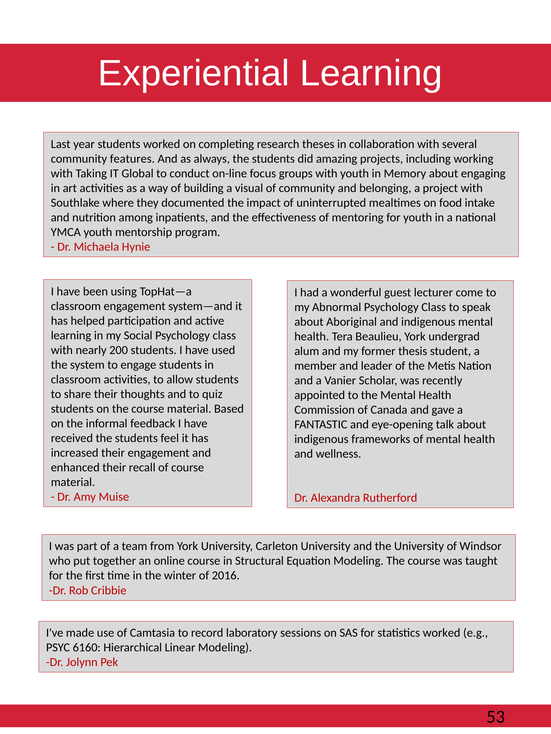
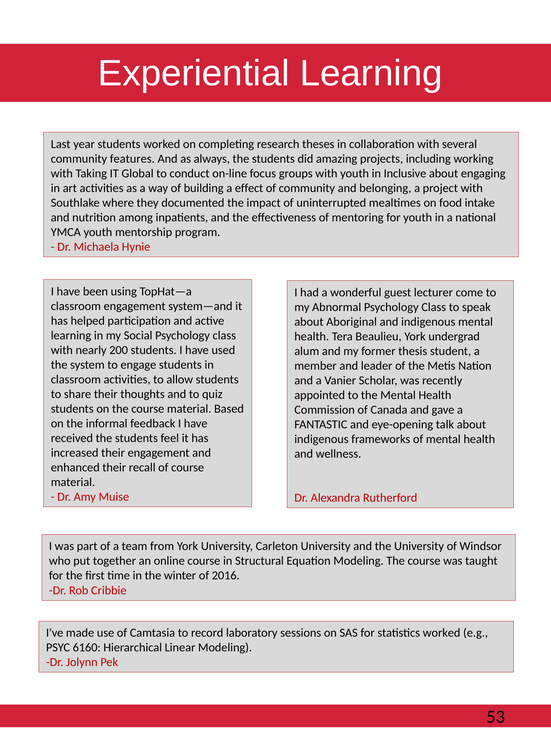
Memory: Memory -> Inclusive (405, 174)
visual: visual -> effect (249, 188)
